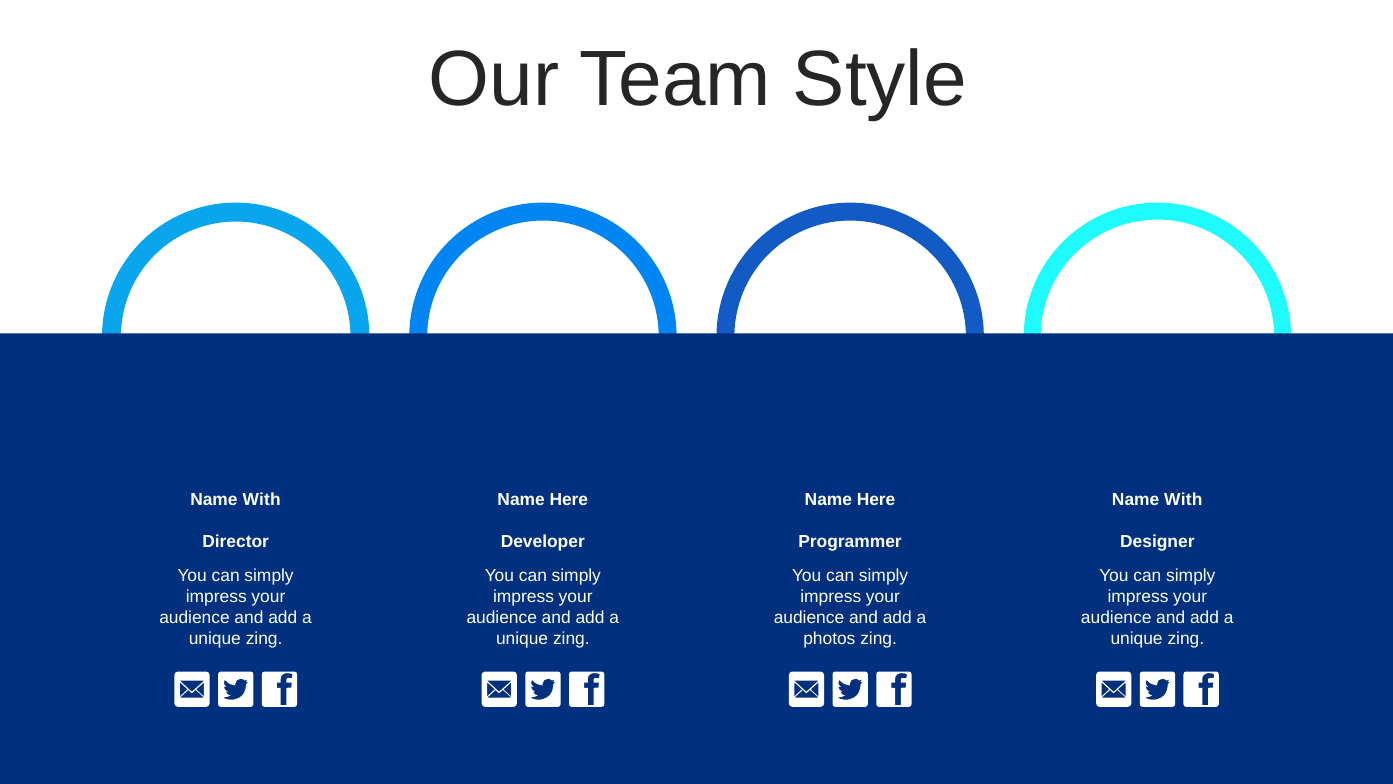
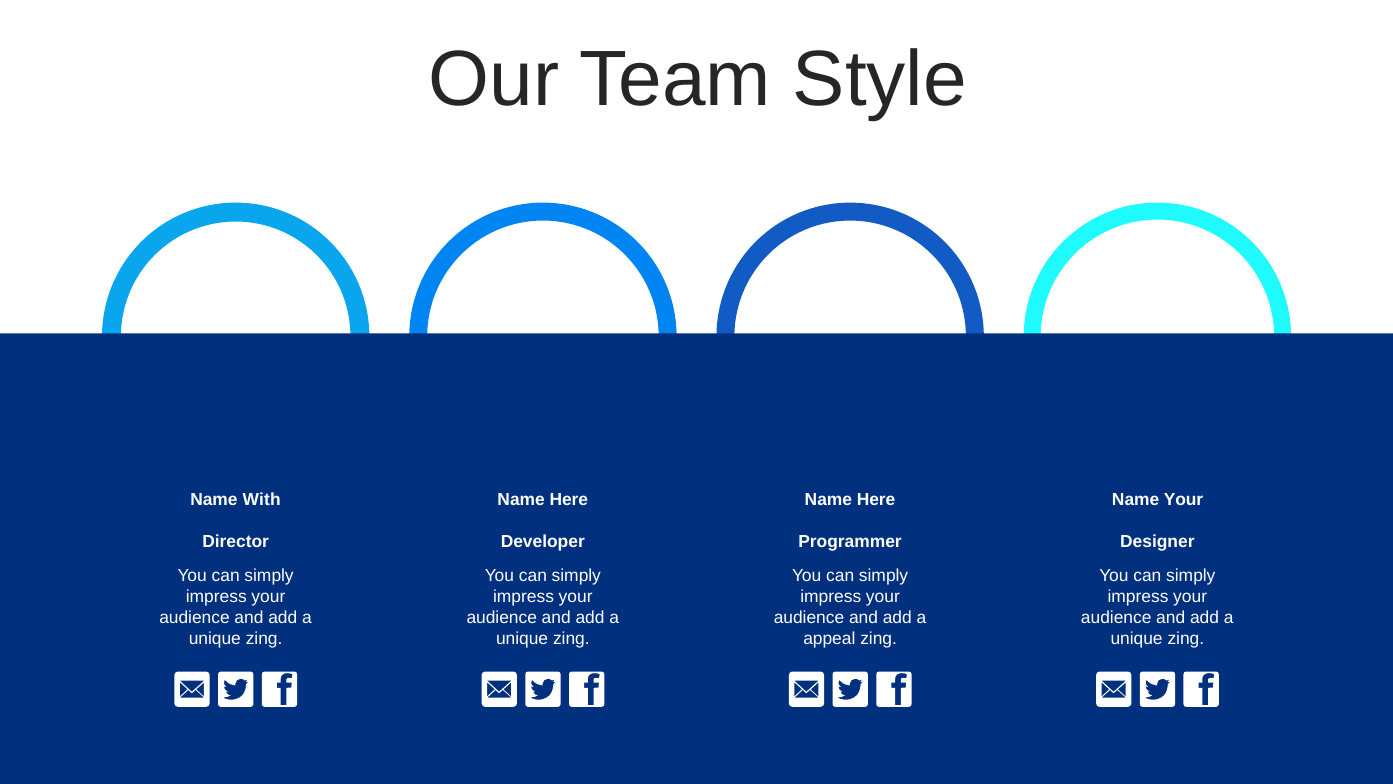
With: With -> Your (1183, 500)
photos: photos -> appeal (829, 638)
